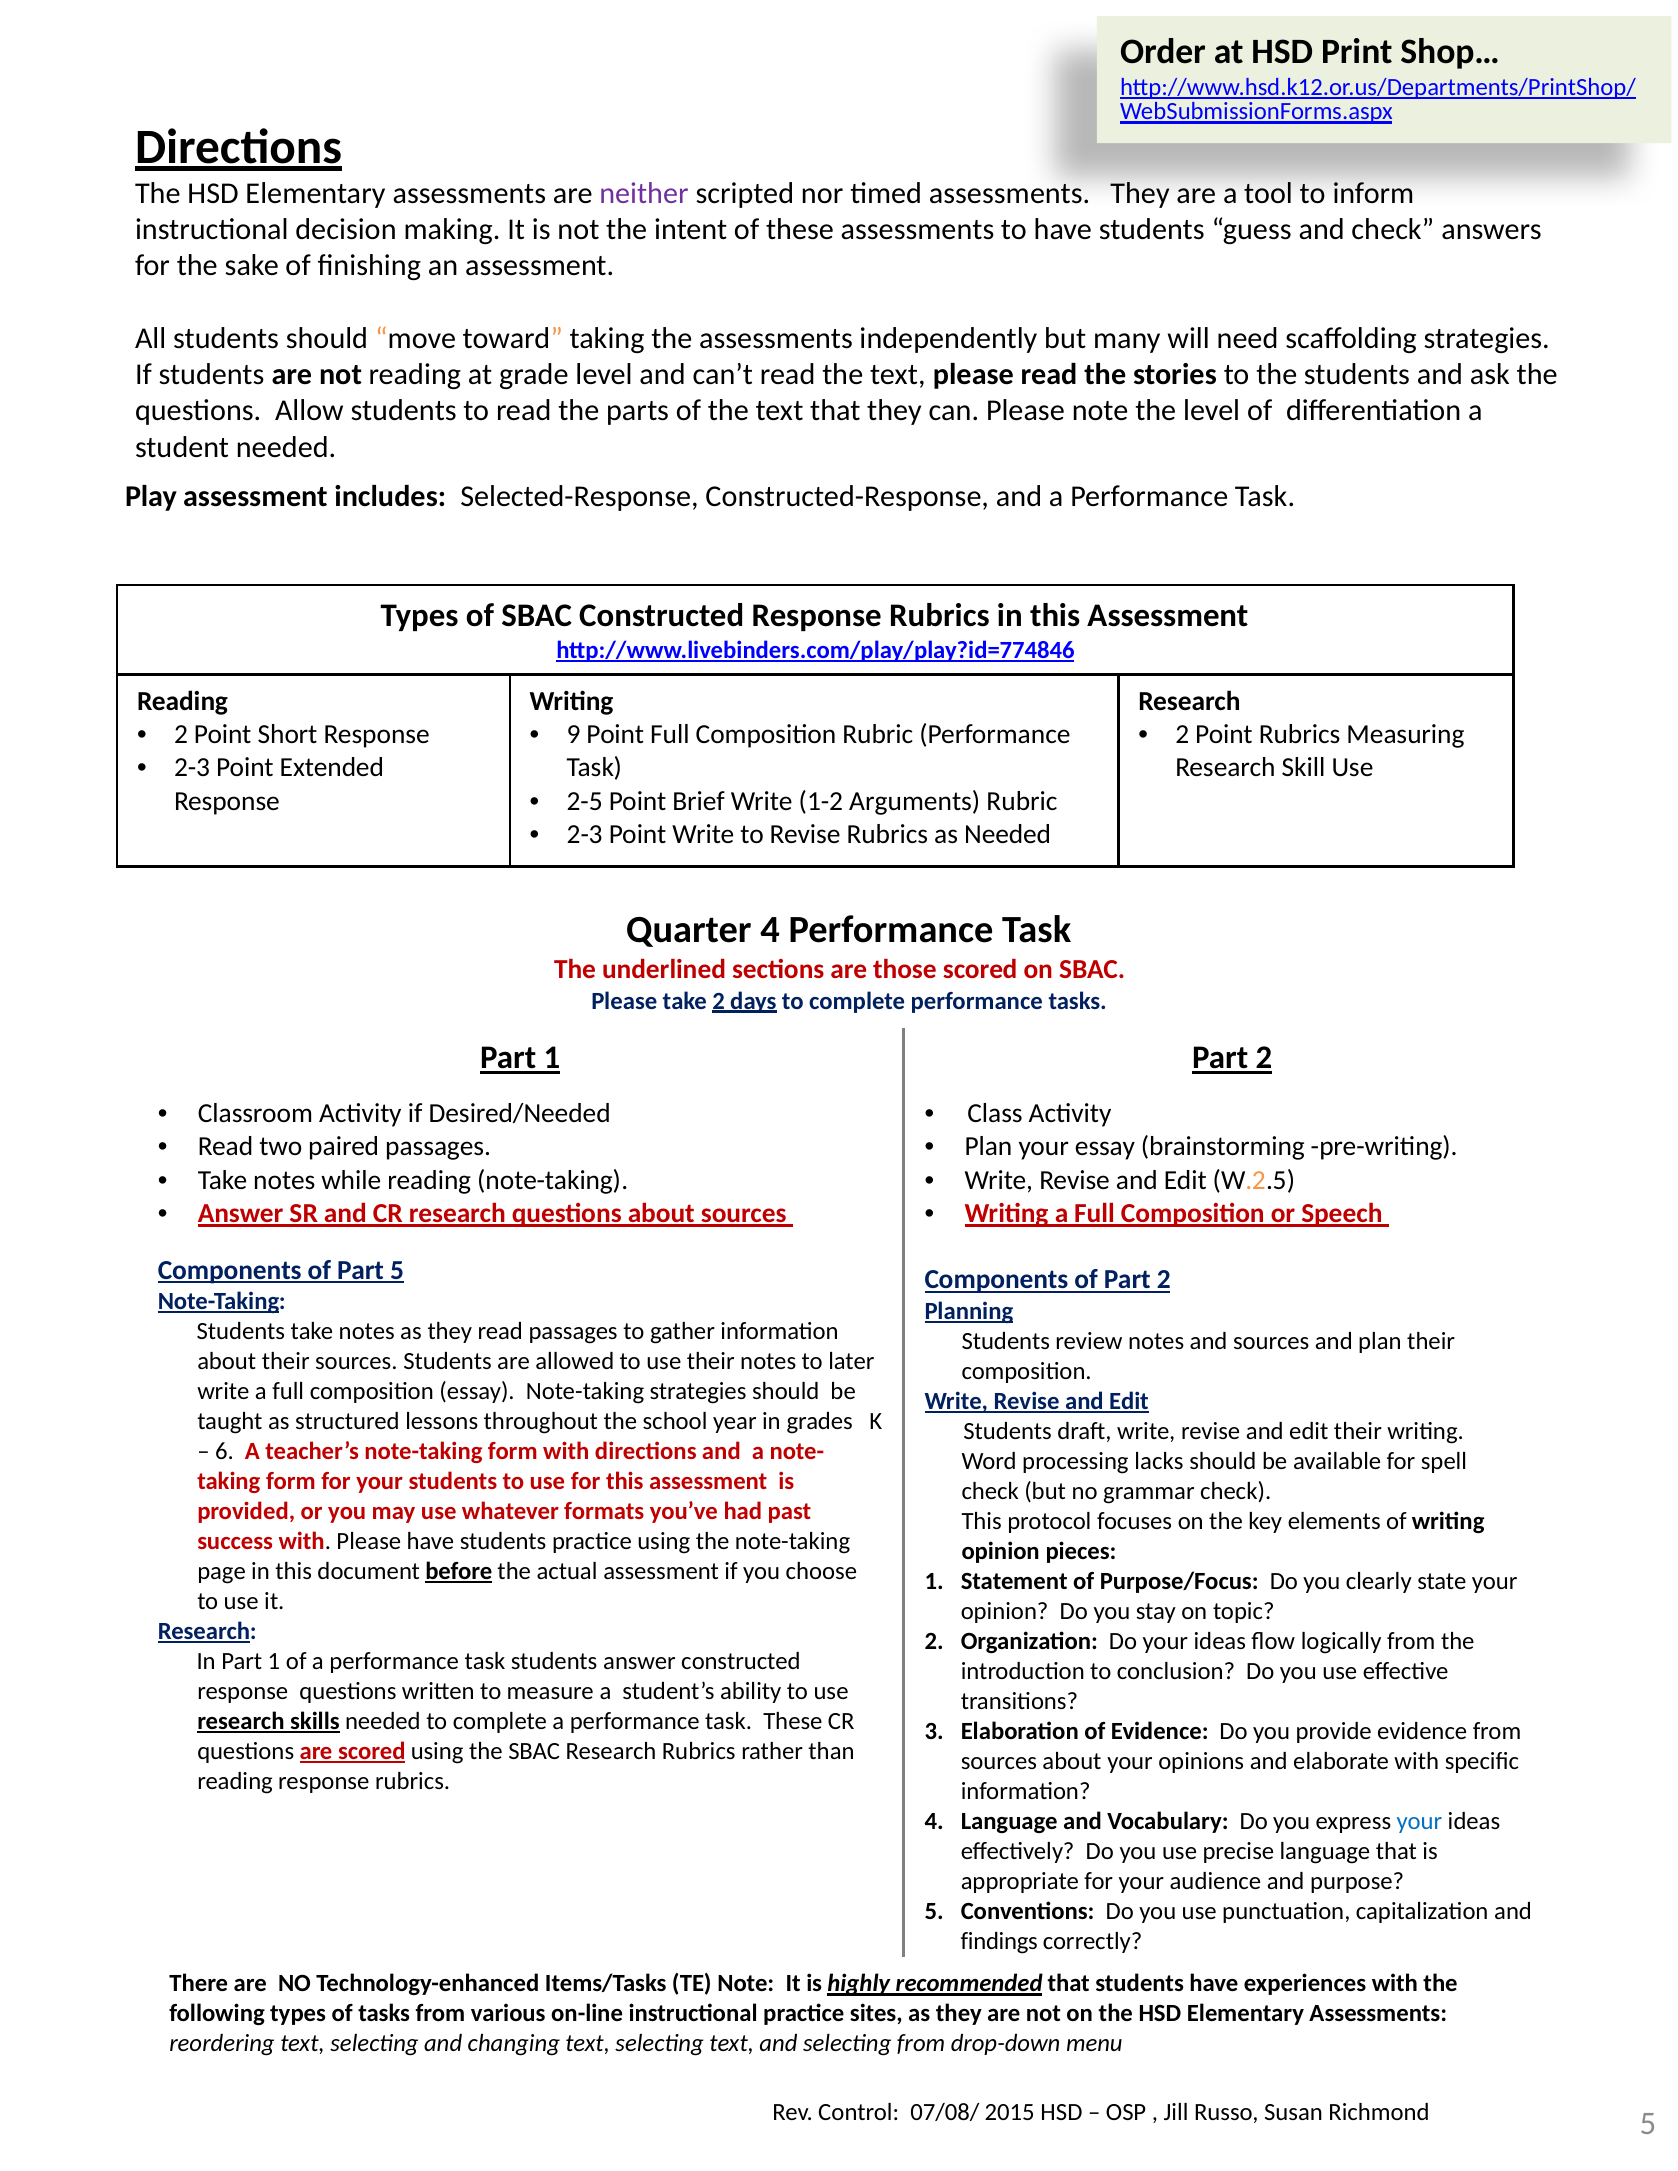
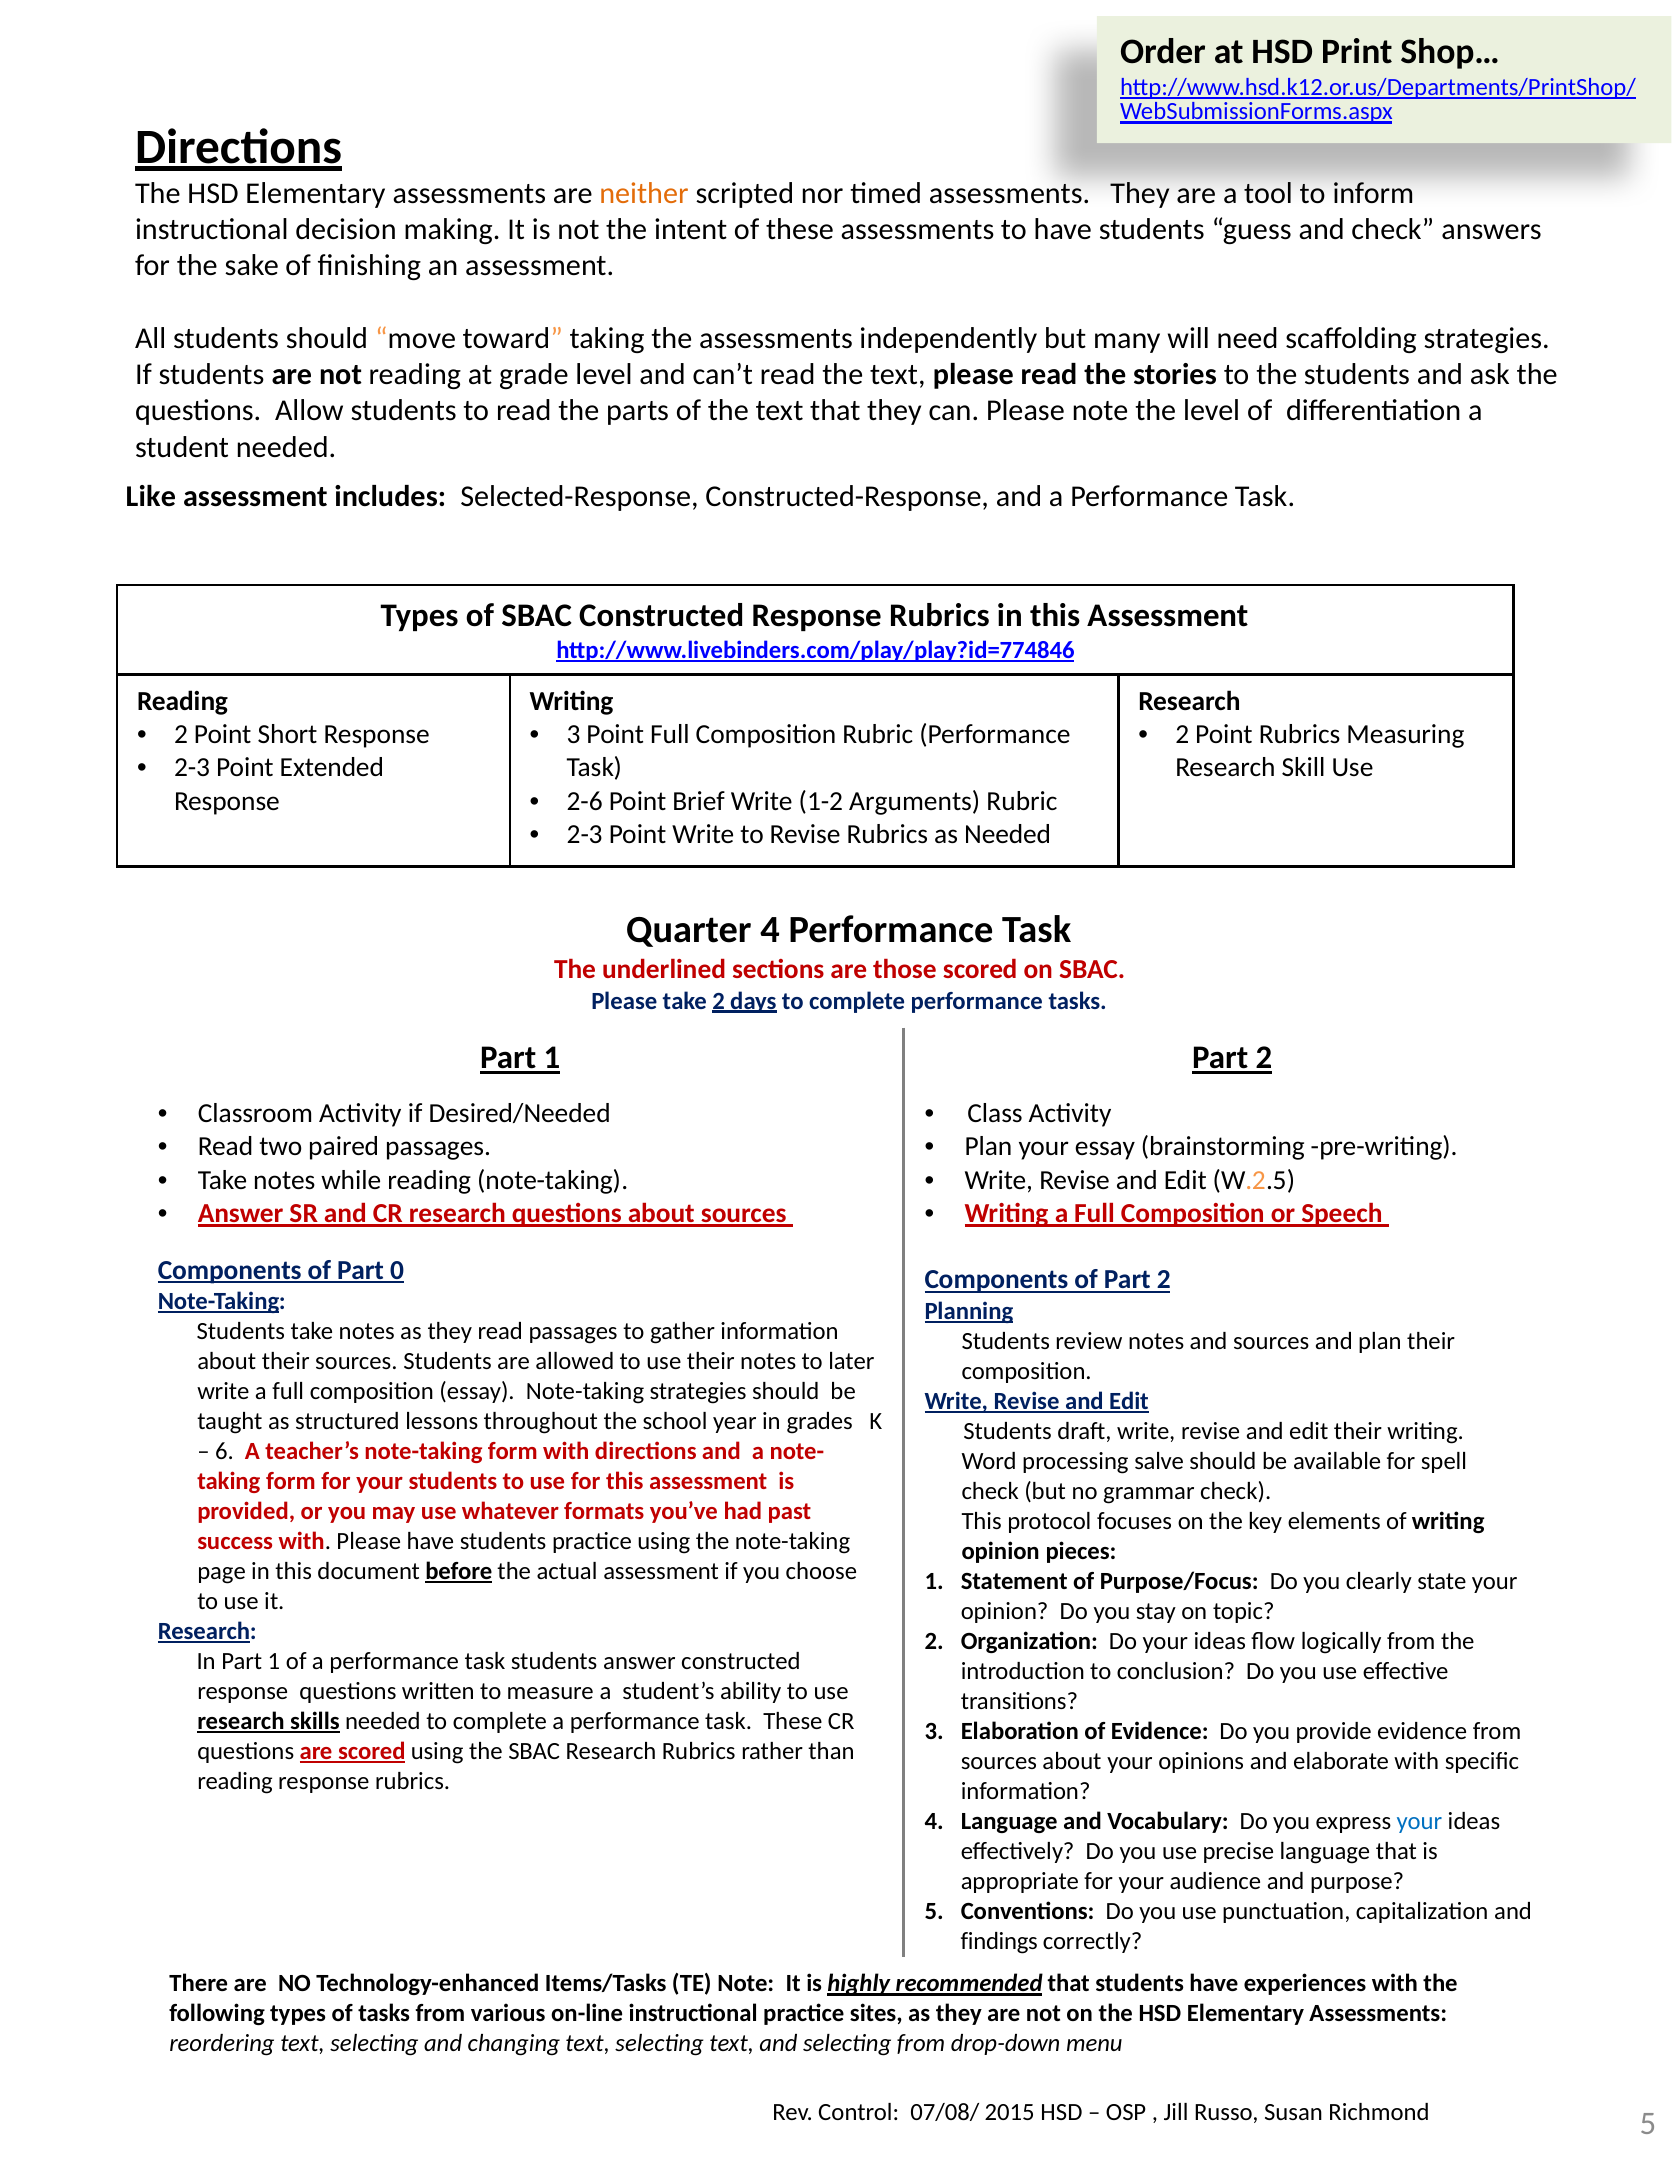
neither colour: purple -> orange (644, 194)
Play: Play -> Like (151, 497)
9: 9 -> 3 (574, 735)
2-5: 2-5 -> 2-6 (585, 801)
Part 5: 5 -> 0 (397, 1270)
lacks: lacks -> salve (1159, 1462)
